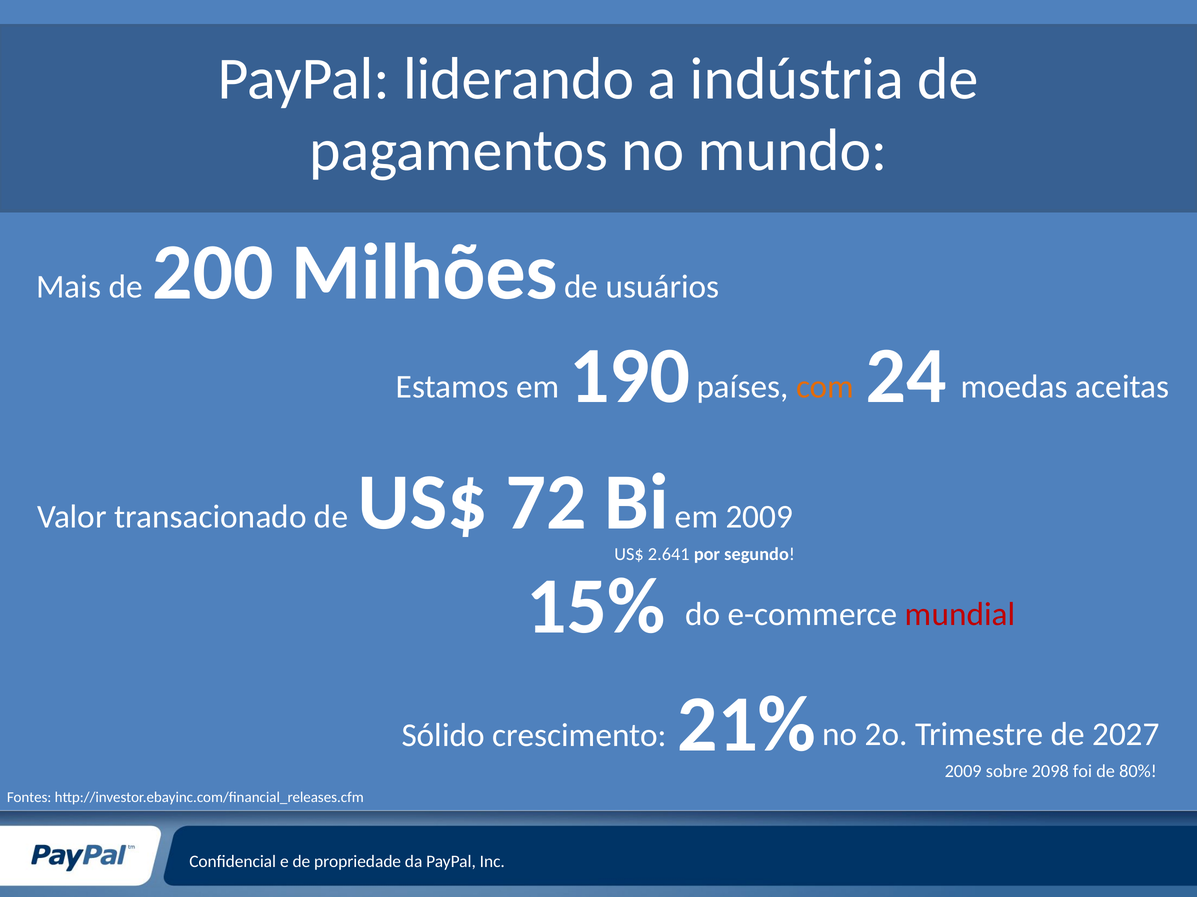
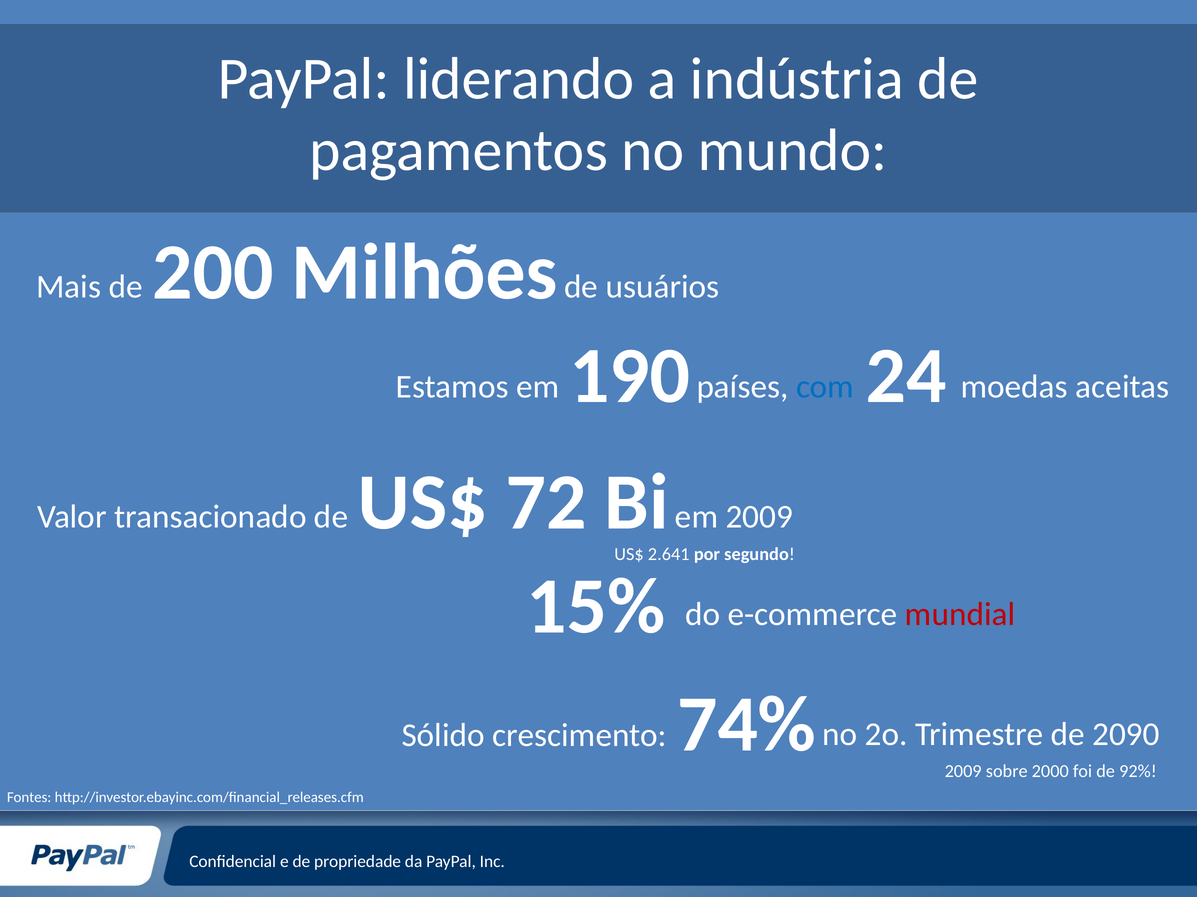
com colour: orange -> blue (825, 387)
21%: 21% -> 74% (747, 725)
2027: 2027 -> 2090 (1126, 735)
2098: 2098 -> 2000 (1050, 772)
80%: 80% -> 92% (1138, 772)
